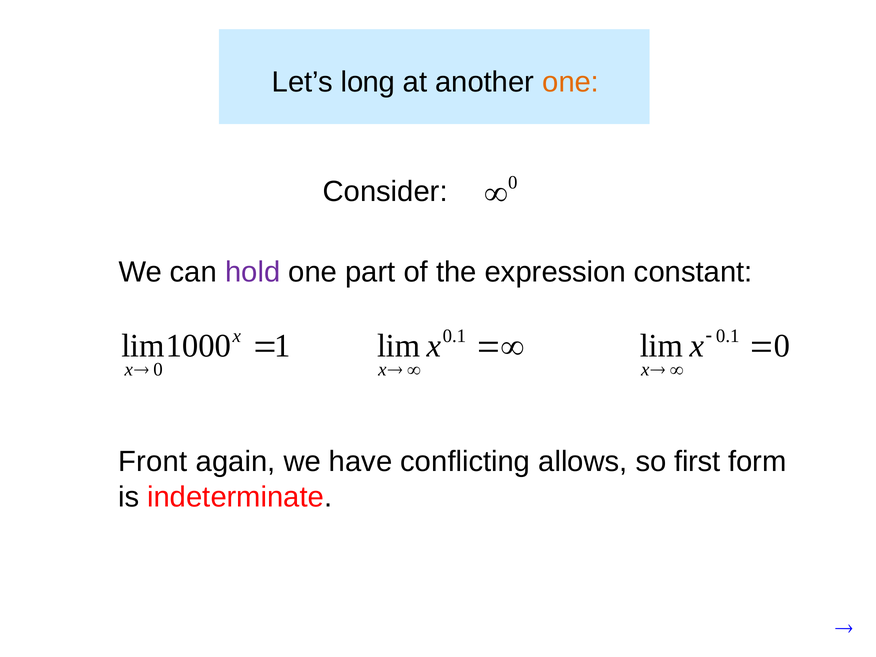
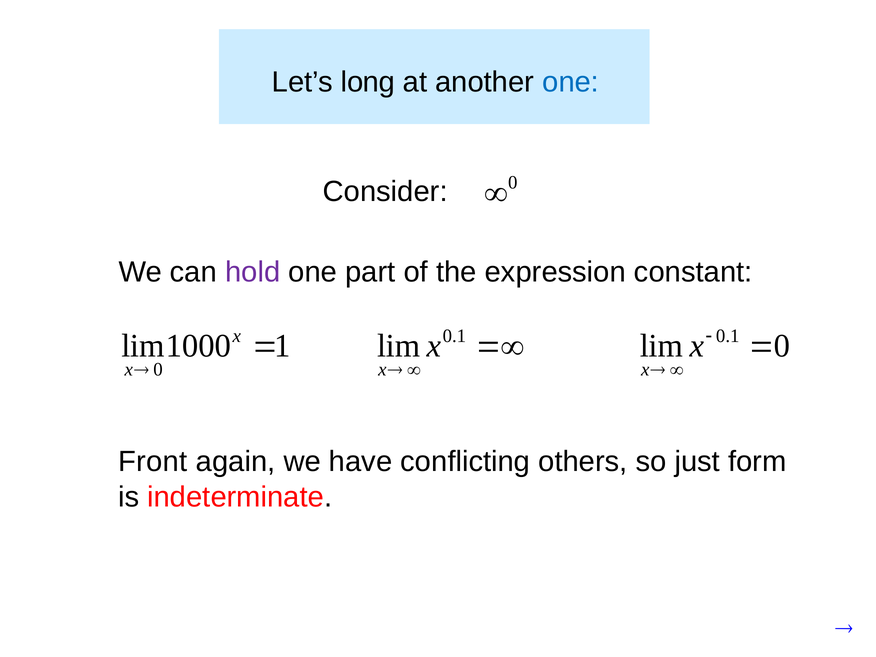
one colour: orange -> blue (571, 82)
allows: allows -> others (583, 462)
first: first -> just (697, 462)
